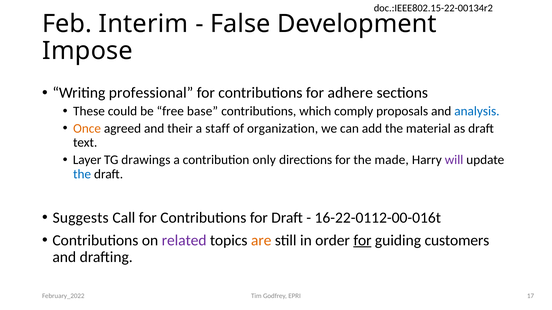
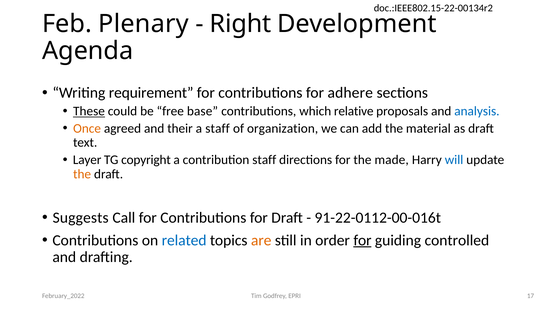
Interim: Interim -> Plenary (143, 24)
False: False -> Right (240, 24)
Impose: Impose -> Agenda (88, 51)
professional: professional -> requirement (151, 93)
These underline: none -> present (89, 111)
comply: comply -> relative (354, 111)
drawings: drawings -> copyright (146, 160)
contribution only: only -> staff (264, 160)
will colour: purple -> blue (454, 160)
the colour: blue -> orange (82, 174)
16-22-0112-00-016t: 16-22-0112-00-016t -> 91-22-0112-00-016t (378, 218)
related colour: purple -> blue (184, 241)
customers: customers -> controlled (457, 241)
